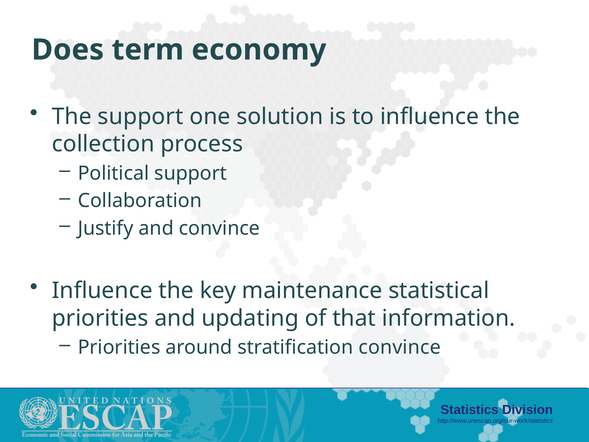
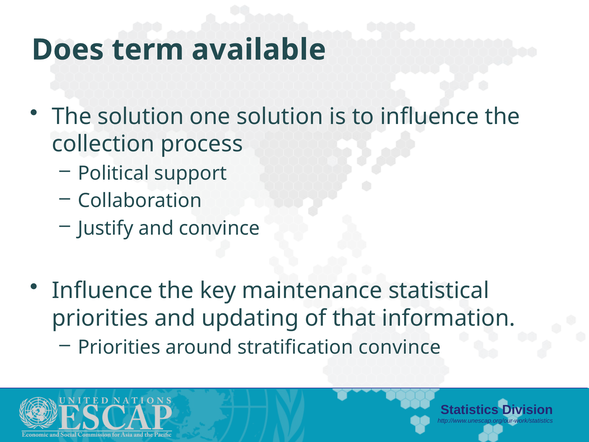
economy: economy -> available (259, 50)
The support: support -> solution (141, 116)
